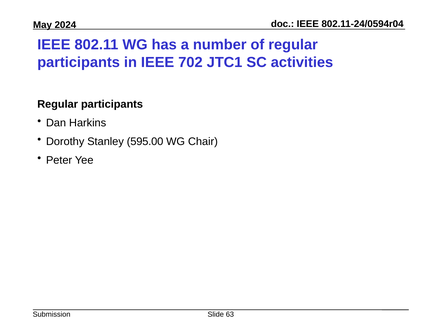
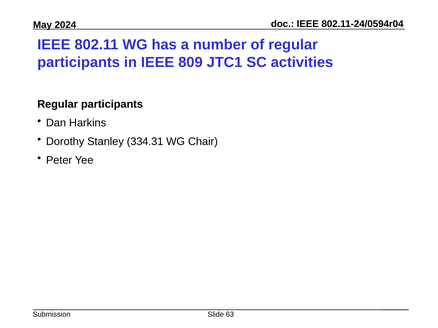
702: 702 -> 809 (190, 62)
595.00: 595.00 -> 334.31 (145, 142)
